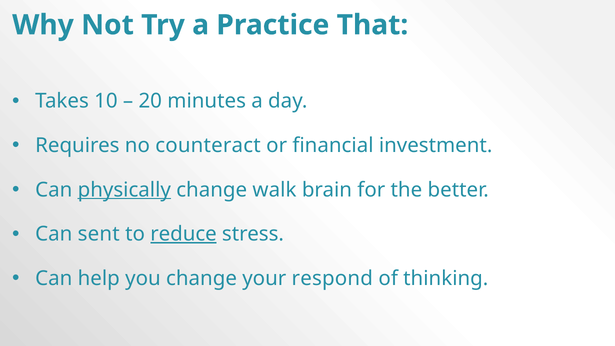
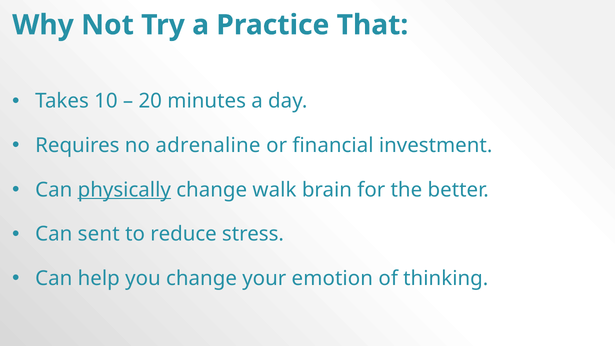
counteract: counteract -> adrenaline (208, 145)
reduce underline: present -> none (184, 234)
respond: respond -> emotion (332, 278)
